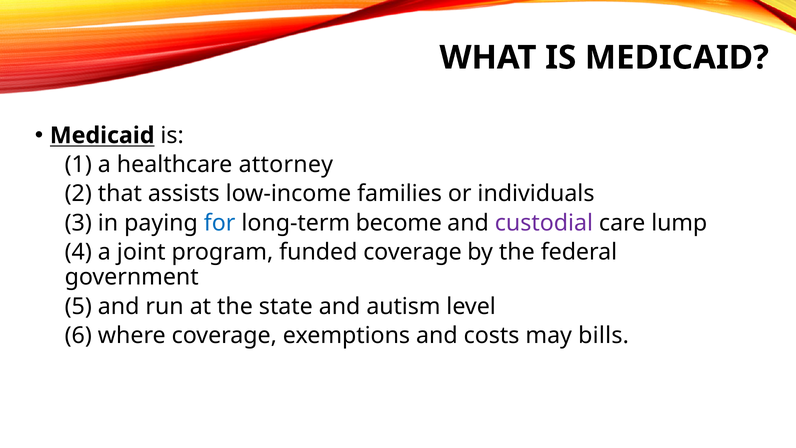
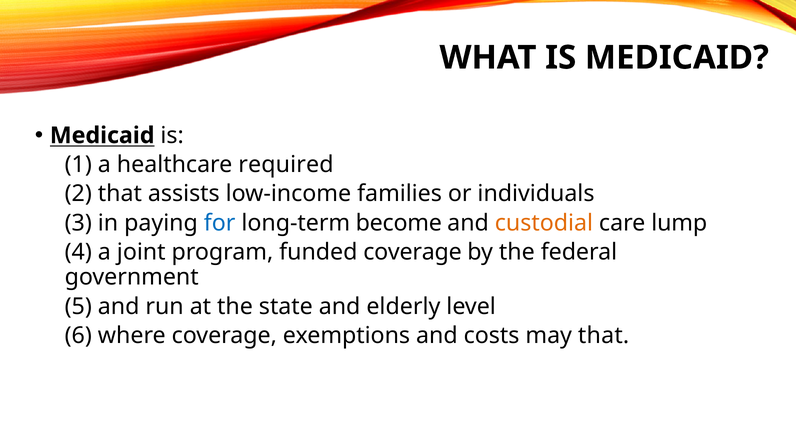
attorney: attorney -> required (286, 165)
custodial colour: purple -> orange (544, 223)
autism: autism -> elderly (403, 306)
may bills: bills -> that (604, 335)
